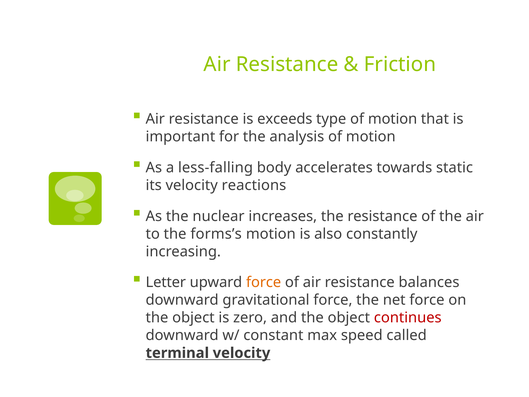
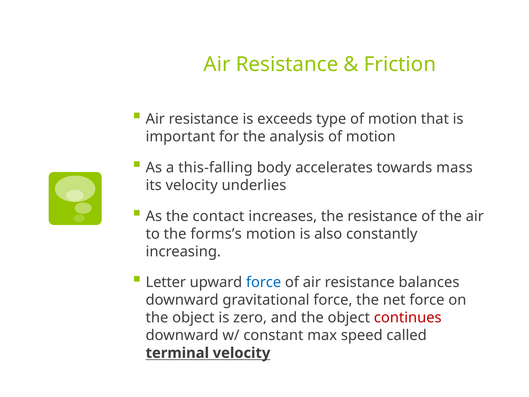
less-falling: less-falling -> this-falling (215, 168)
static: static -> mass (454, 168)
reactions: reactions -> underlies (254, 185)
nuclear: nuclear -> contact (218, 216)
force colour: orange -> blue (264, 282)
